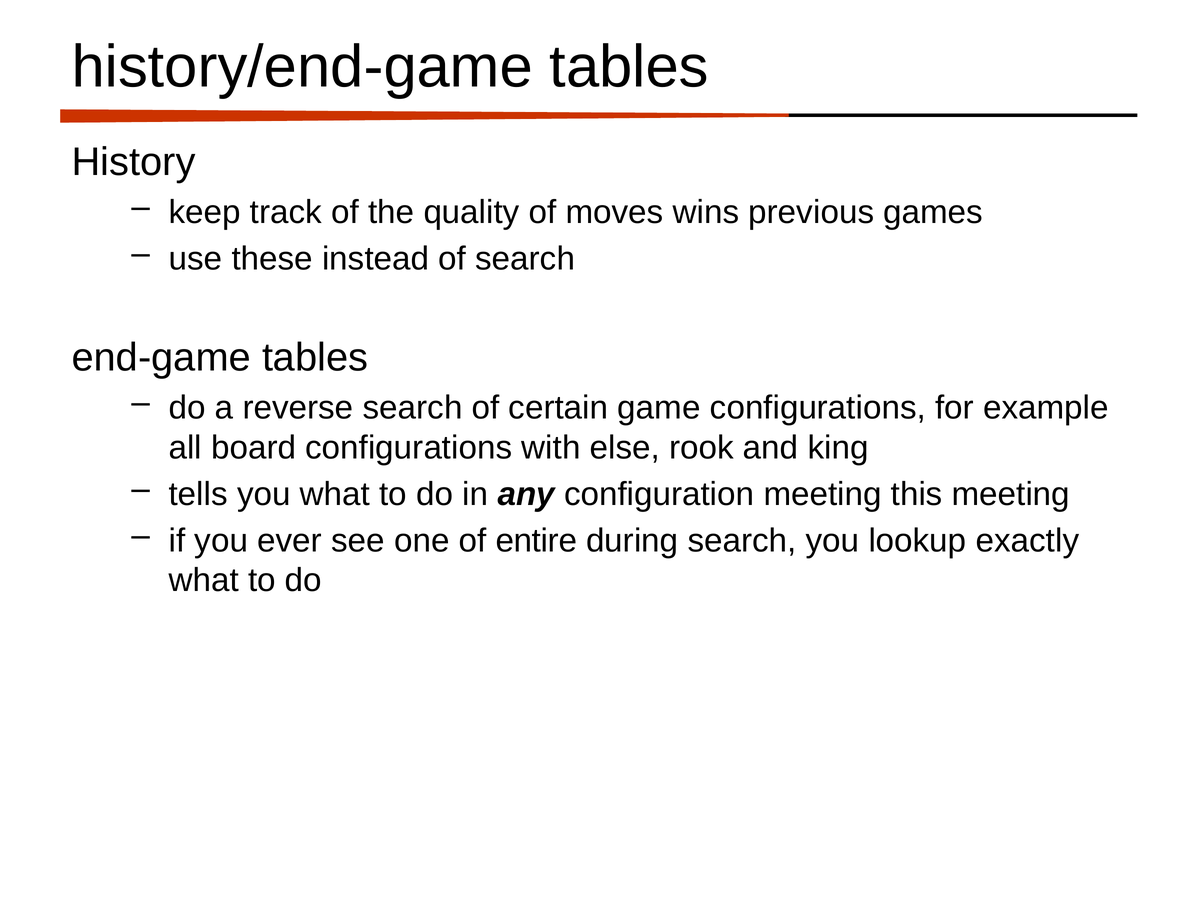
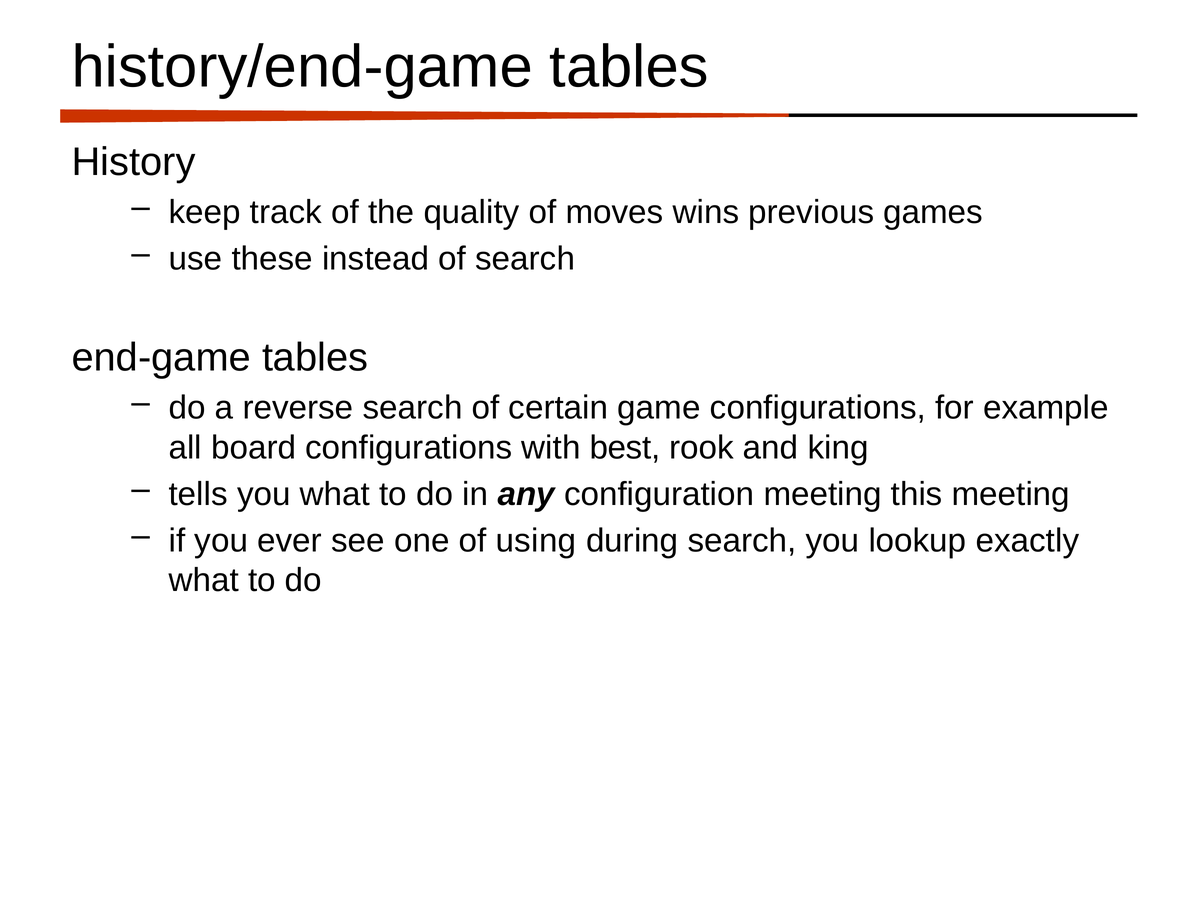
else: else -> best (625, 447)
entire: entire -> using (536, 540)
